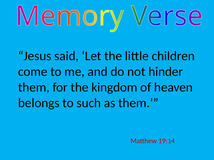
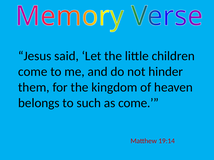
as them: them -> come (139, 103)
